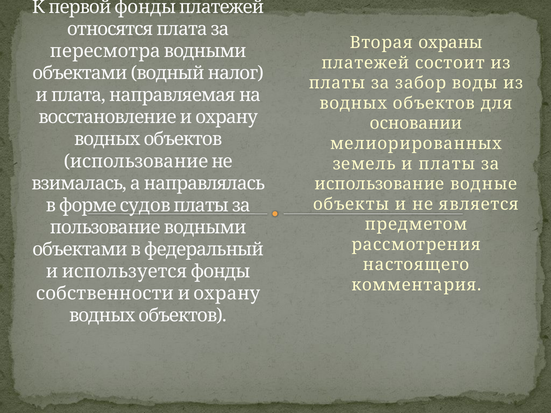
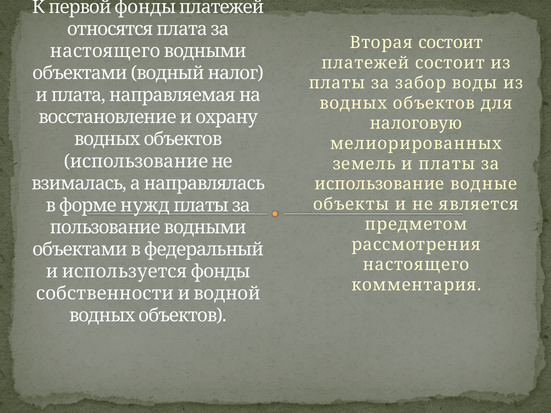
Вторая охраны: охраны -> состоит (451, 43)
пересмотра: пересмотра -> настоящего (105, 51)
основании: основании -> налоговую (416, 123)
судов: судов -> нужд (145, 205)
охрану: охрану -> водной (227, 294)
